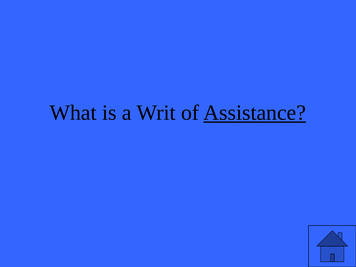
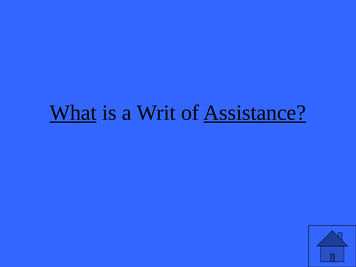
What underline: none -> present (73, 113)
